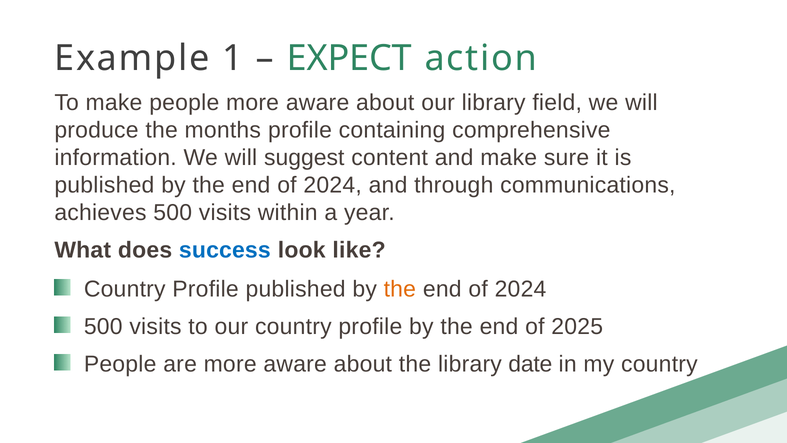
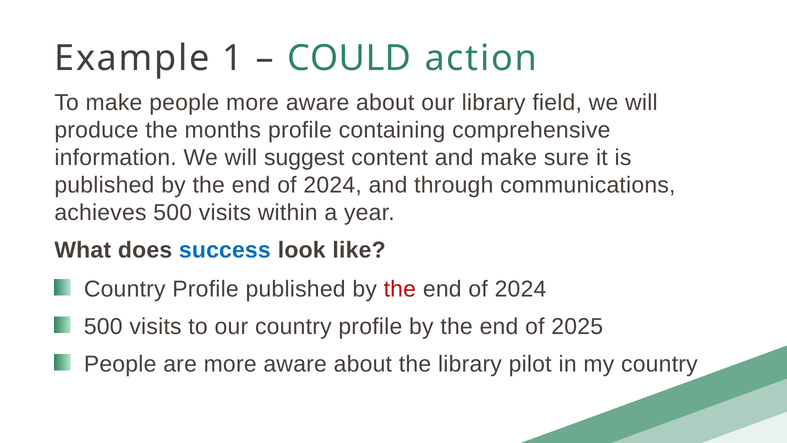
EXPECT: EXPECT -> COULD (349, 58)
the colour: orange -> red (400, 289)
date: date -> pilot (530, 364)
